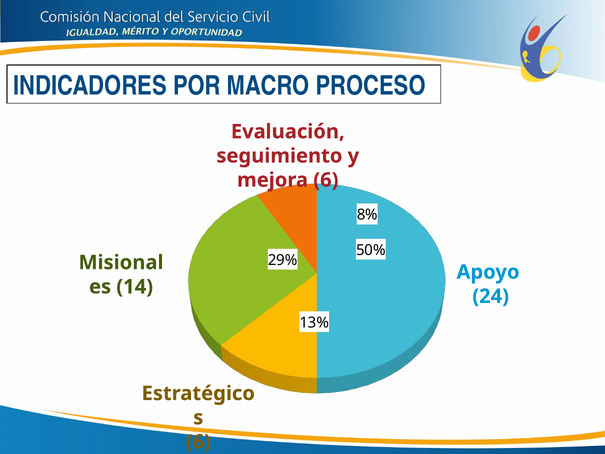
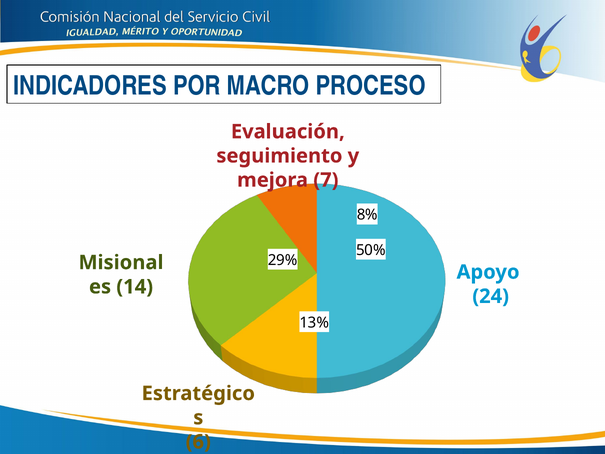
mejora 6: 6 -> 7 (326, 180)
